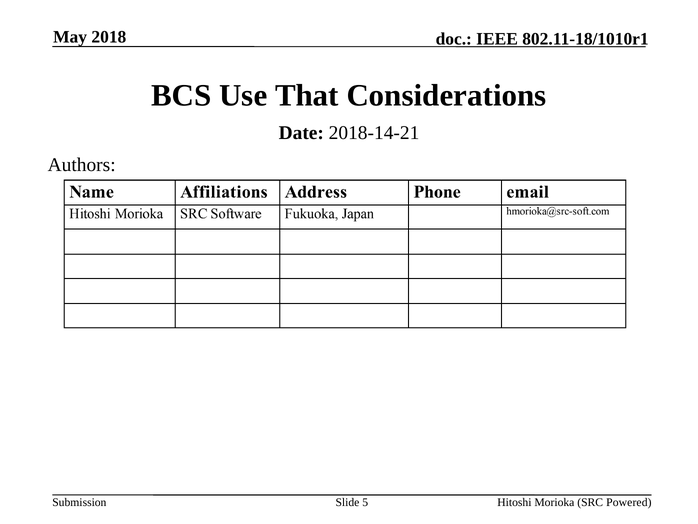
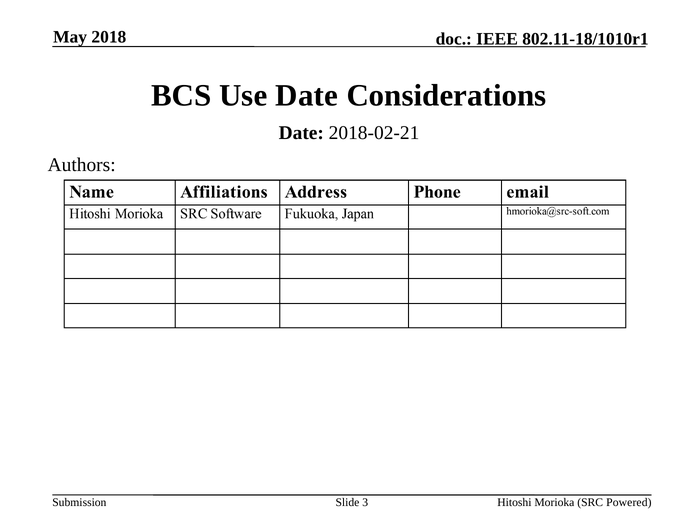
Use That: That -> Date (307, 95)
2018-14-21: 2018-14-21 -> 2018-02-21 (374, 133)
5: 5 -> 3 (365, 502)
